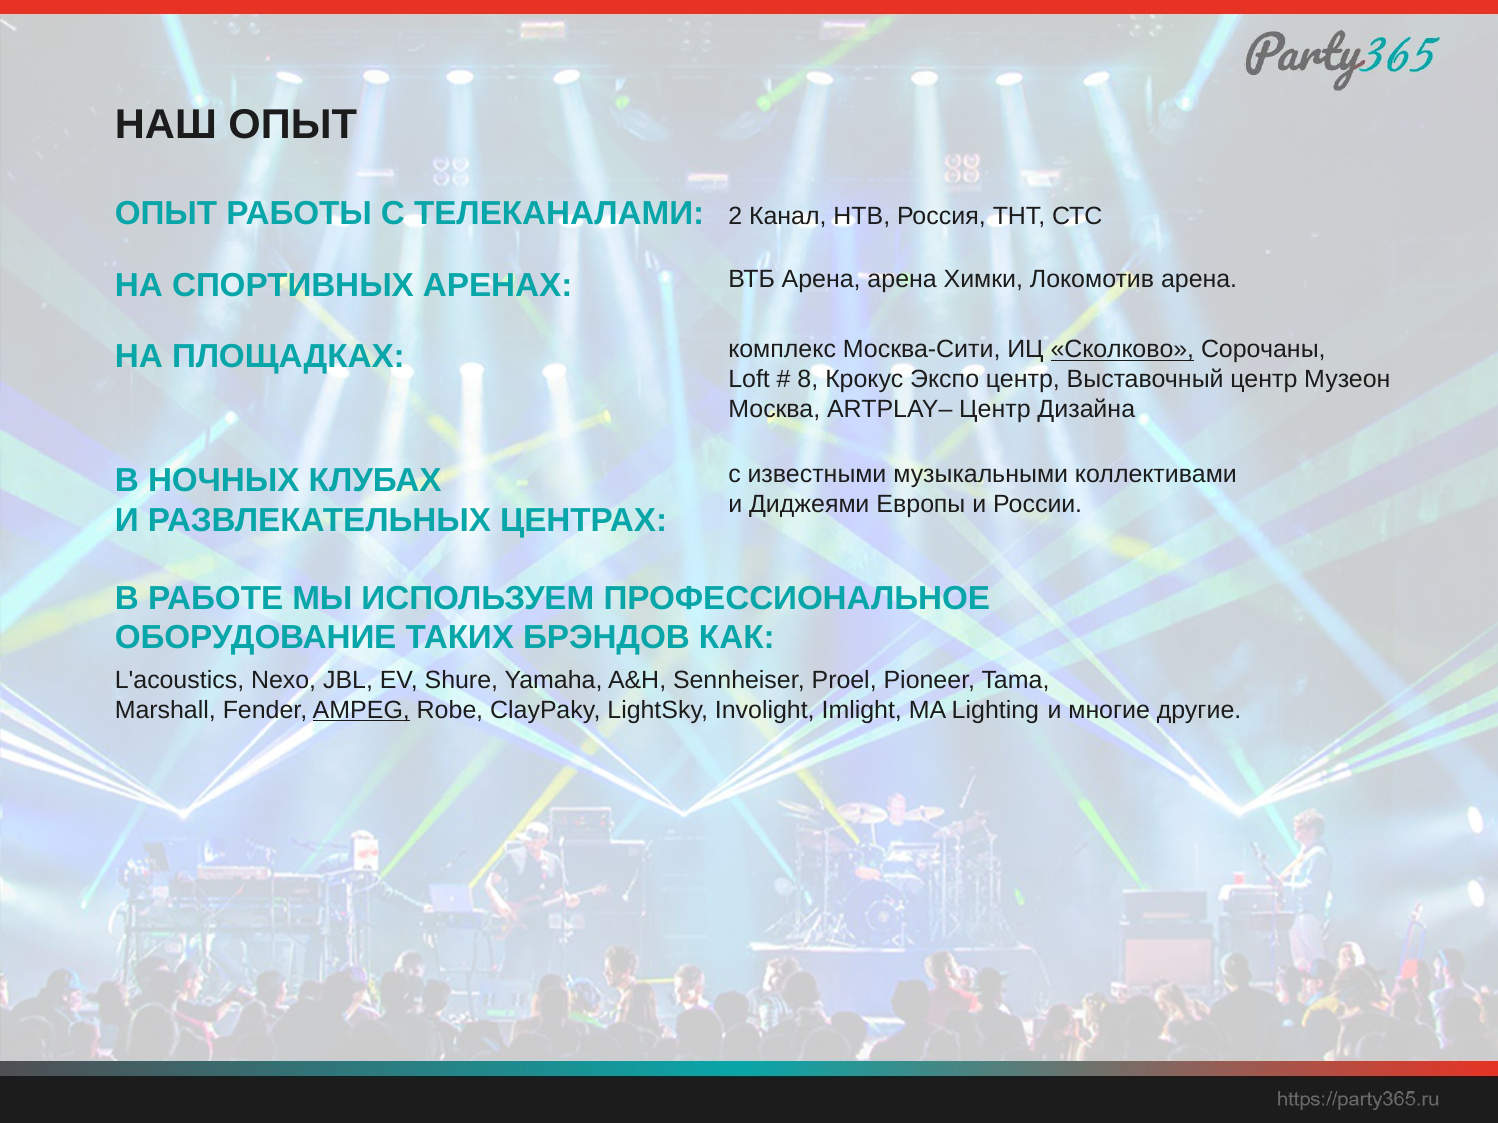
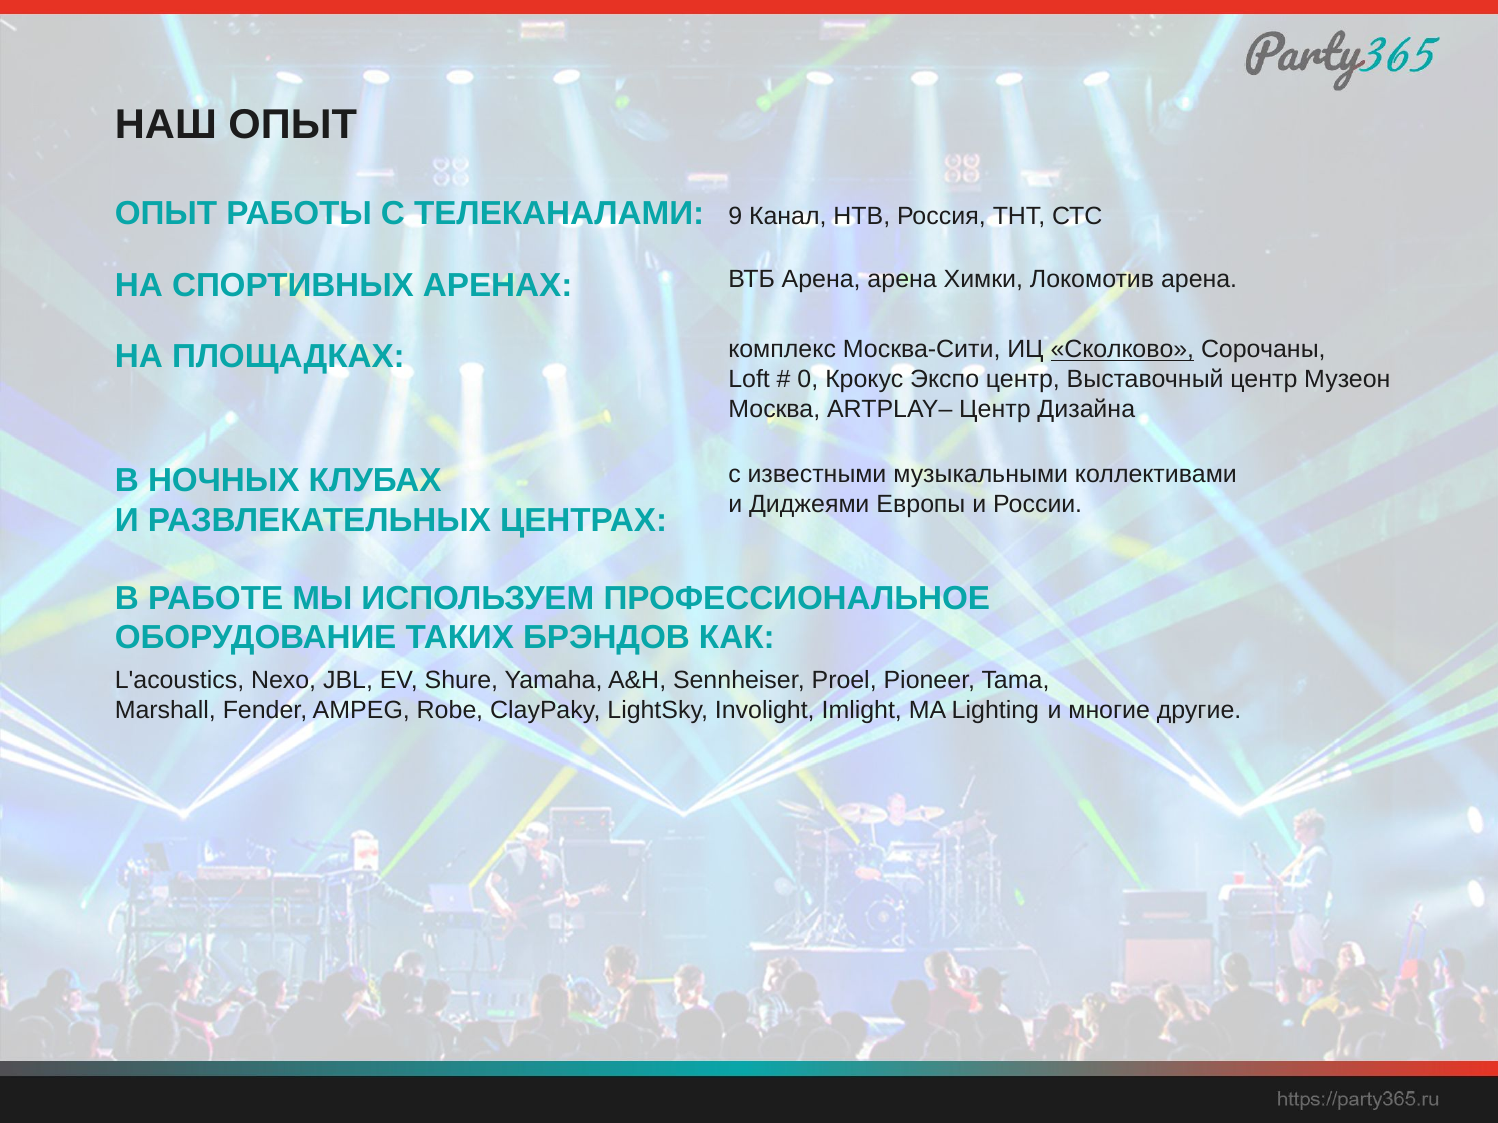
2: 2 -> 9 (735, 217)
8: 8 -> 0 (808, 380)
AMPEG underline: present -> none (361, 710)
